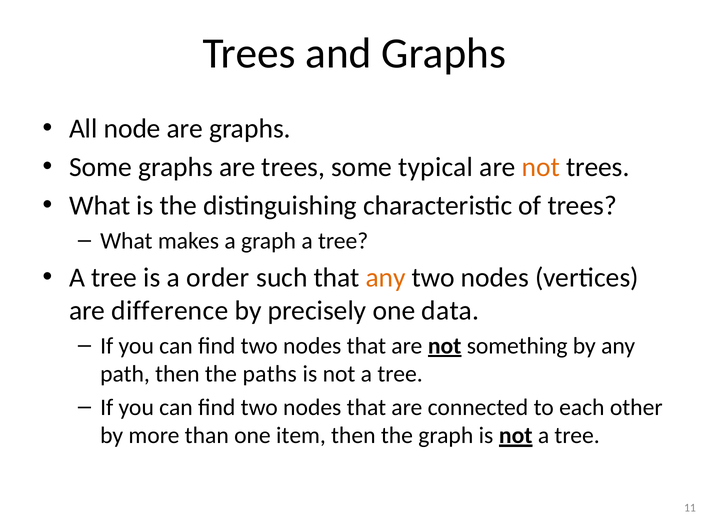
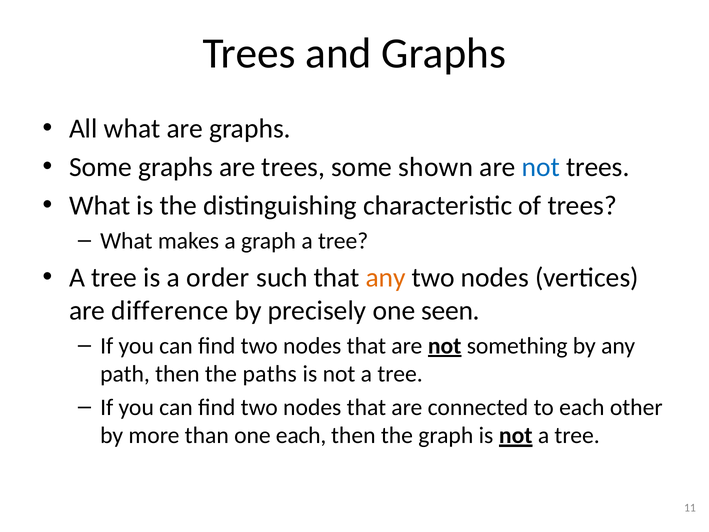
All node: node -> what (132, 128)
typical: typical -> shown (436, 167)
not colour: orange -> blue (541, 167)
data: data -> seen (451, 310)
one item: item -> each (301, 435)
